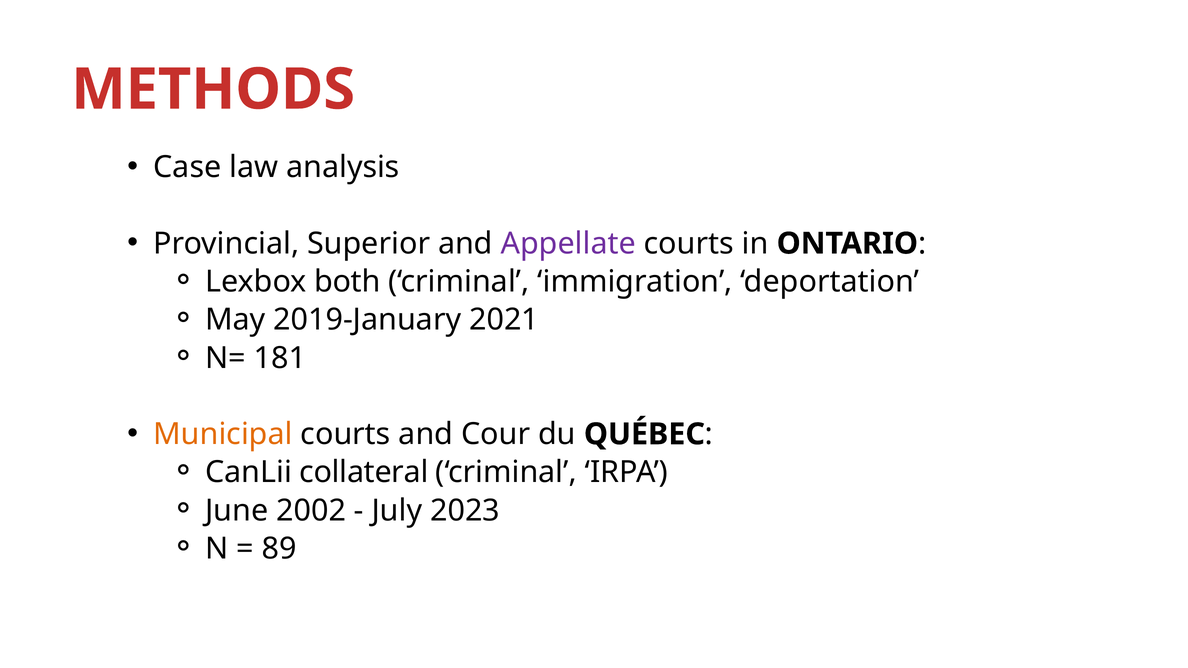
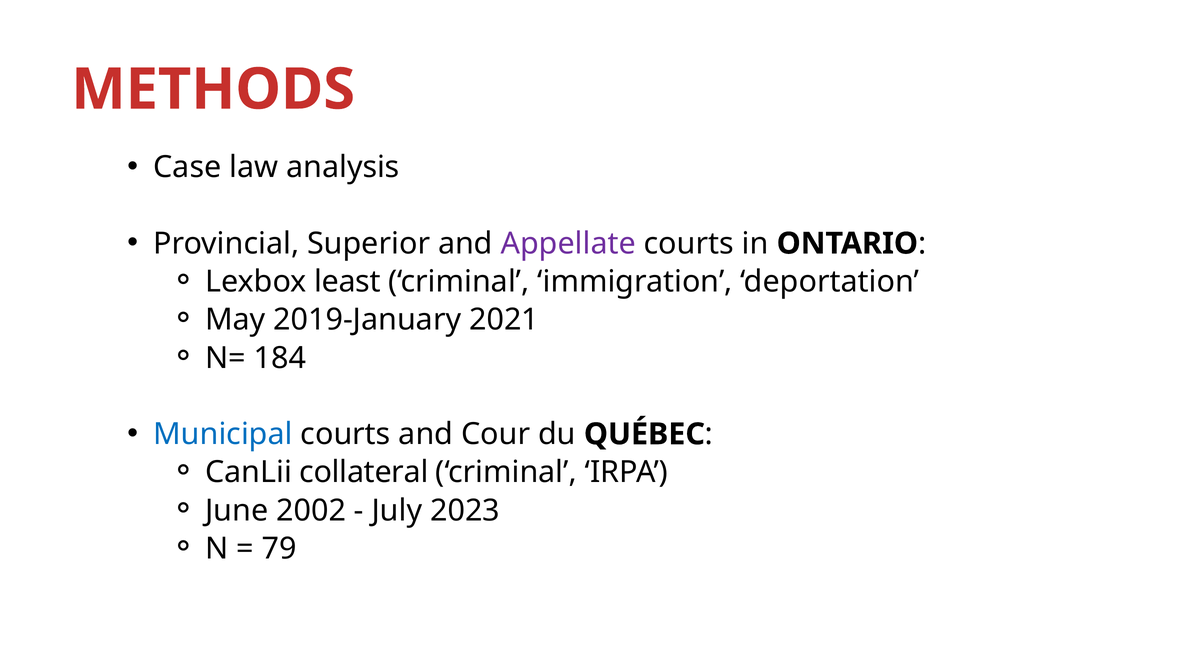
both: both -> least (347, 282)
181: 181 -> 184 (280, 358)
Municipal colour: orange -> blue (223, 434)
89: 89 -> 79 (279, 549)
